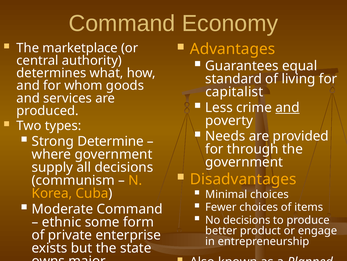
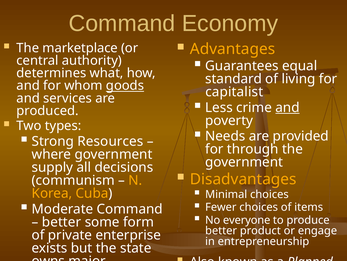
goods underline: none -> present (125, 85)
Strong Determine: Determine -> Resources (110, 141)
No decisions: decisions -> everyone (247, 220)
ethnic: ethnic -> better (62, 221)
